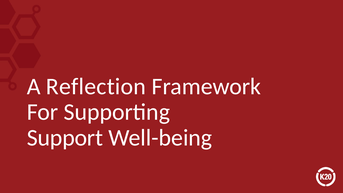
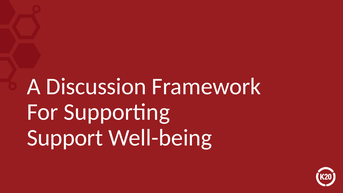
Reflection: Reflection -> Discussion (96, 86)
